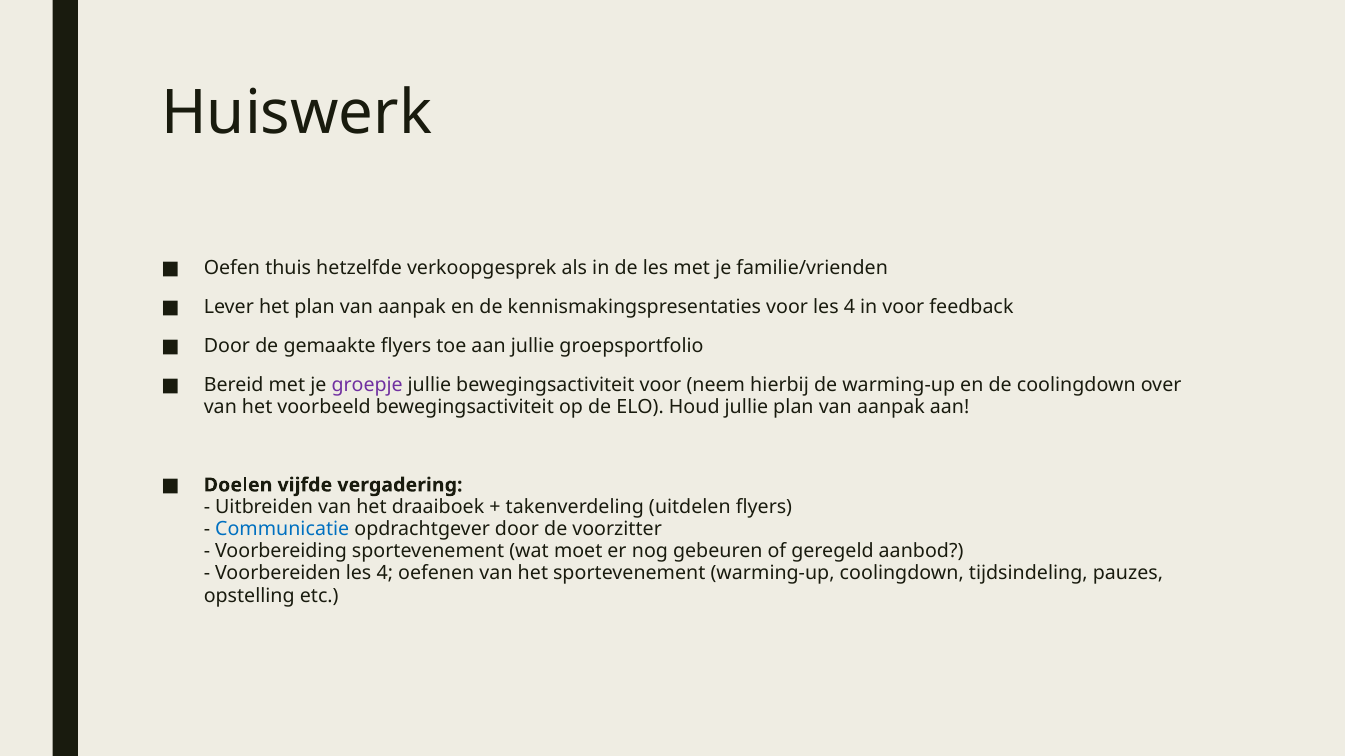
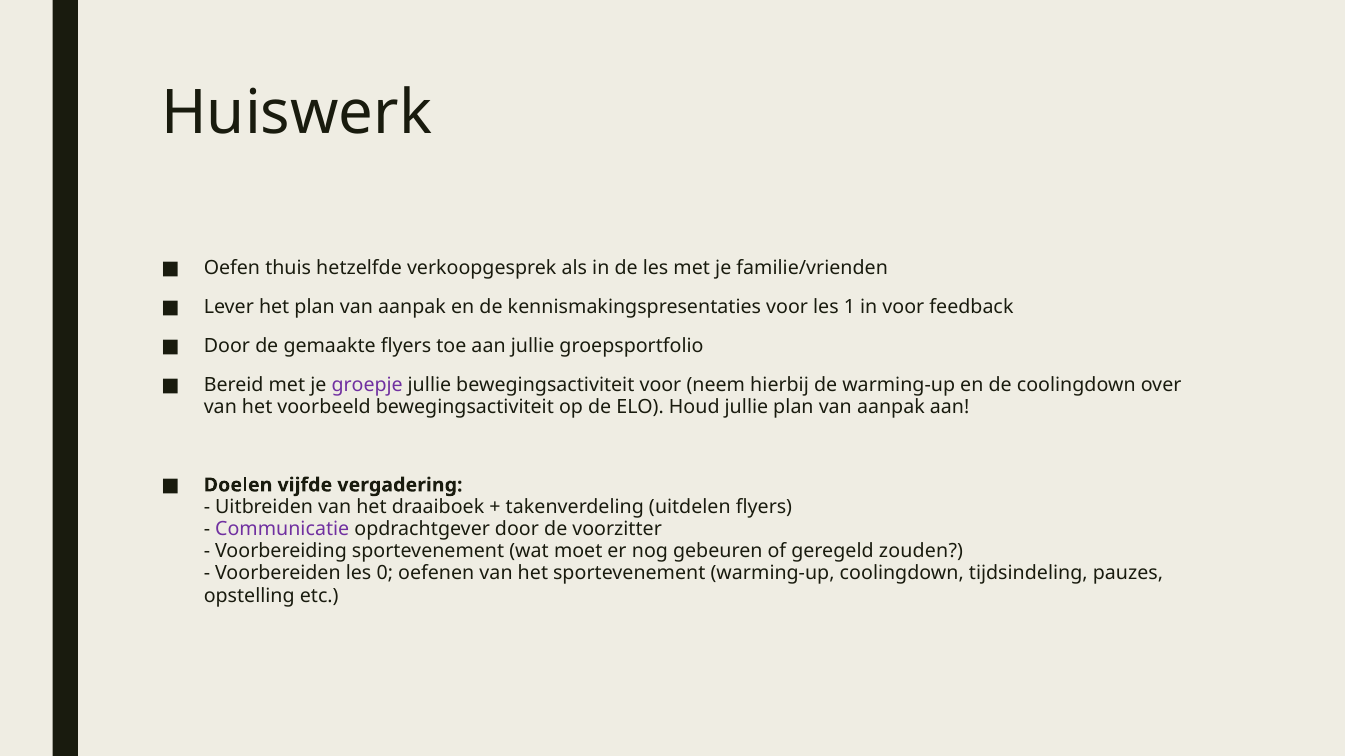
voor les 4: 4 -> 1 (849, 307)
Communicatie colour: blue -> purple (282, 530)
aanbod: aanbod -> zouden (921, 552)
Voorbereiden les 4: 4 -> 0 (385, 574)
